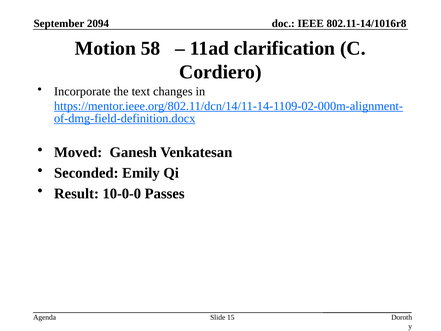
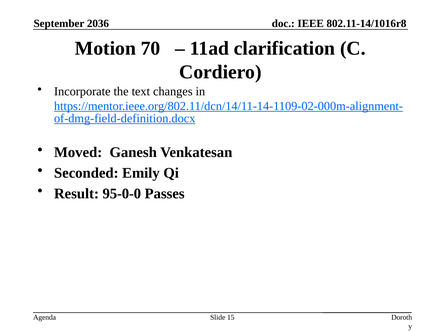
2094: 2094 -> 2036 (98, 24)
58: 58 -> 70 (151, 48)
10-0-0: 10-0-0 -> 95-0-0 (122, 193)
